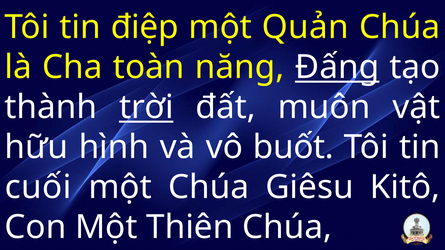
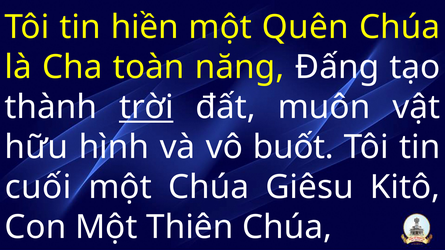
điệp: điệp -> hiền (145, 27)
Quản: Quản -> Quên (305, 27)
Đấng underline: present -> none (337, 67)
